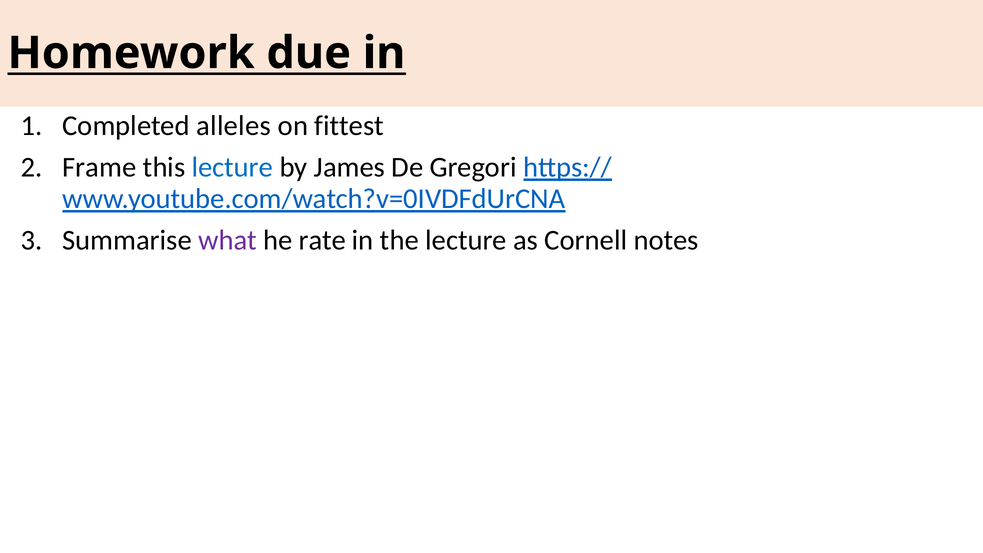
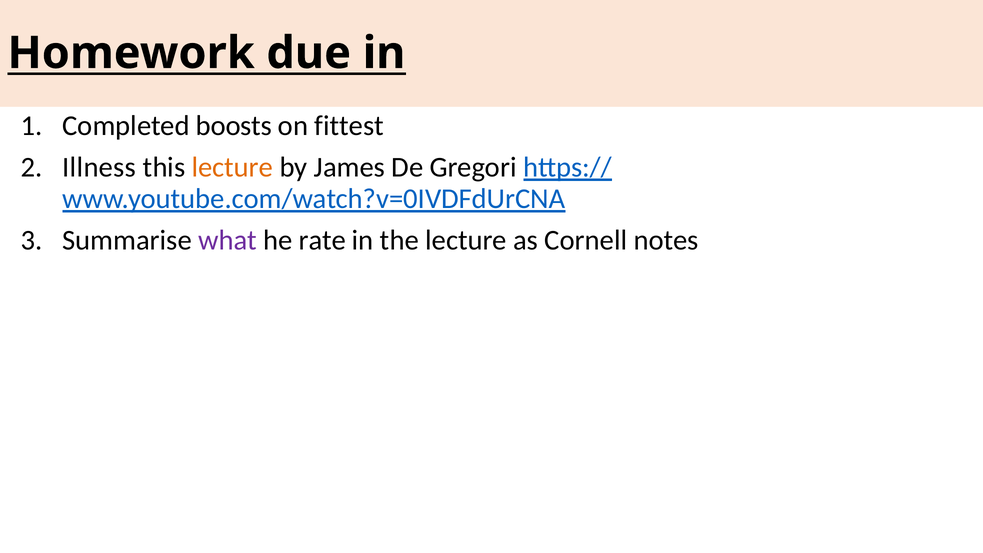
alleles: alleles -> boosts (234, 126)
Frame: Frame -> Illness (99, 167)
lecture colour: blue -> orange (232, 167)
